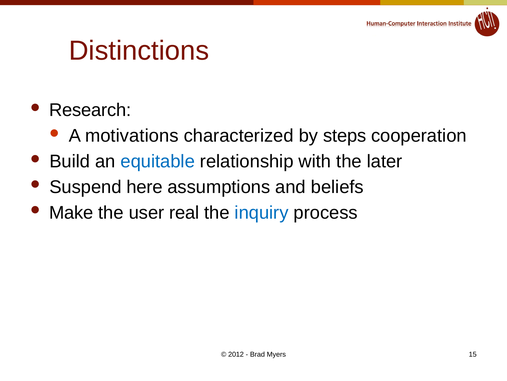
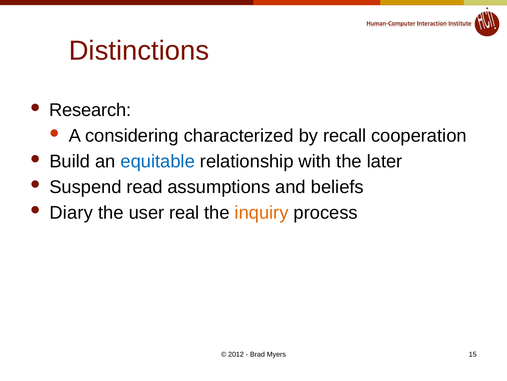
motivations: motivations -> considering (132, 136)
steps: steps -> recall (345, 136)
here: here -> read (145, 187)
Make: Make -> Diary (71, 212)
inquiry colour: blue -> orange (262, 212)
